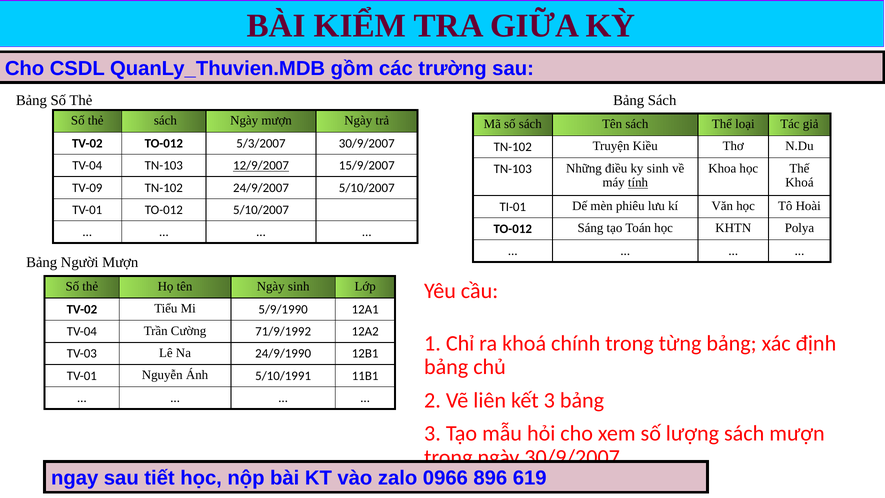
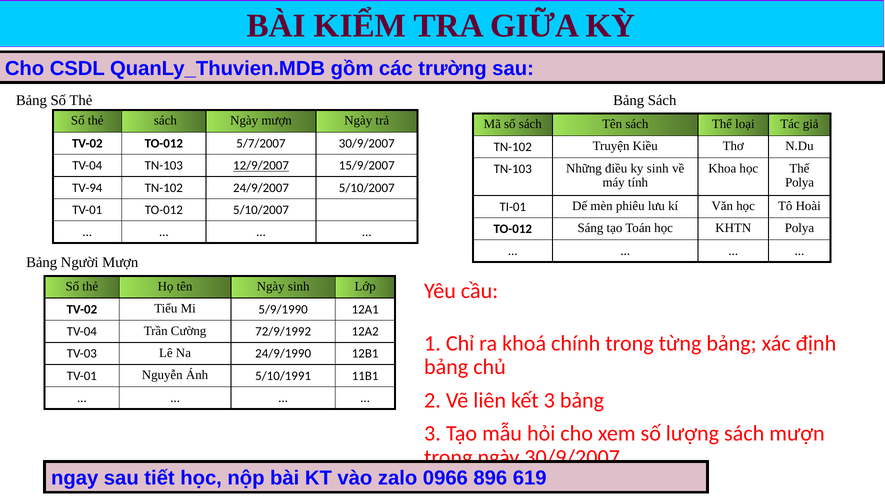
5/3/2007: 5/3/2007 -> 5/7/2007 (261, 143)
tính underline: present -> none (638, 183)
Khoá: Khoá -> Polya (800, 183)
TV-09: TV-09 -> TV-94 (87, 188)
71/9/1992: 71/9/1992 -> 72/9/1992 (283, 331)
